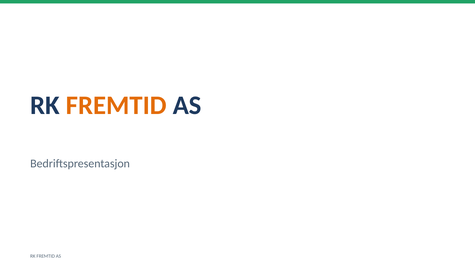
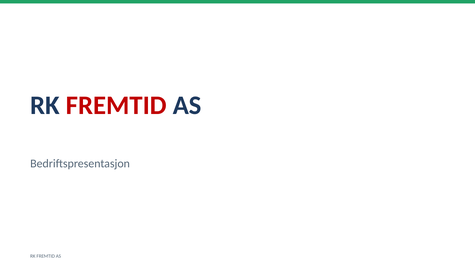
FREMTID colour: orange -> red (116, 105)
